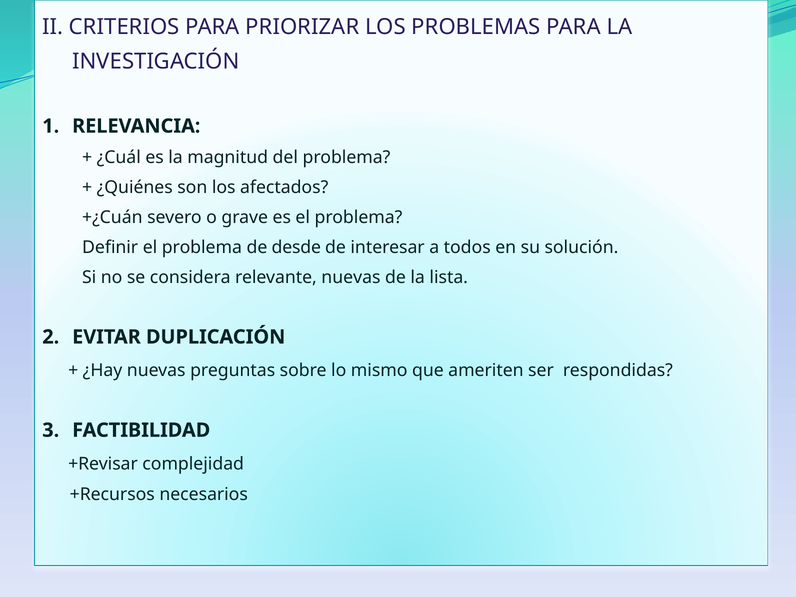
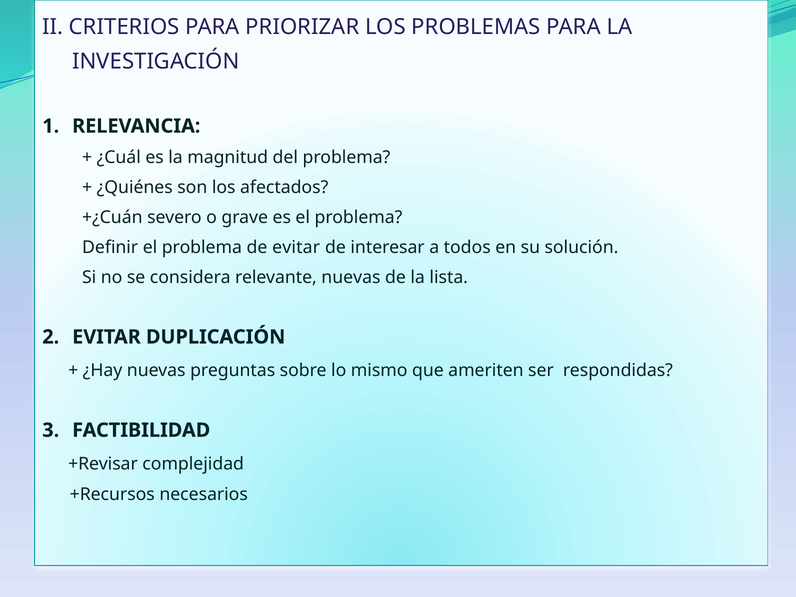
de desde: desde -> evitar (296, 247)
